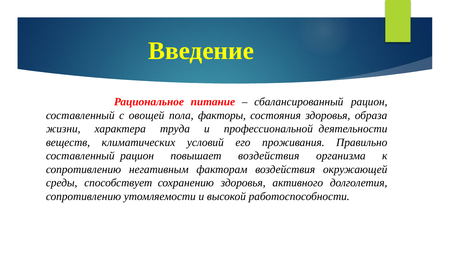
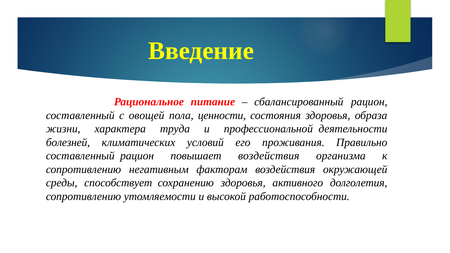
факторы: факторы -> ценности (222, 115)
веществ: веществ -> болезней (68, 142)
